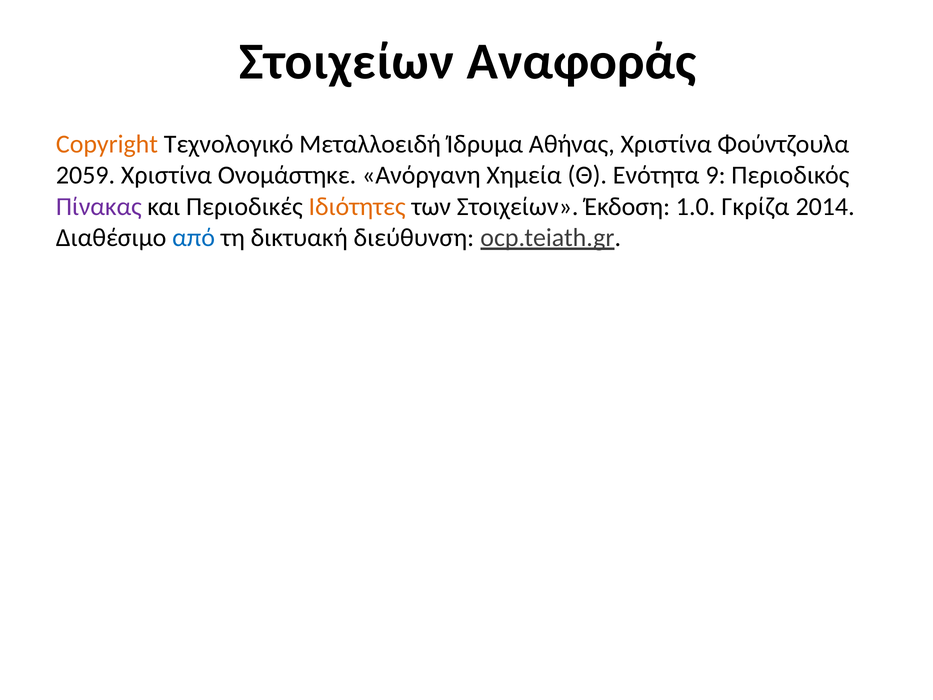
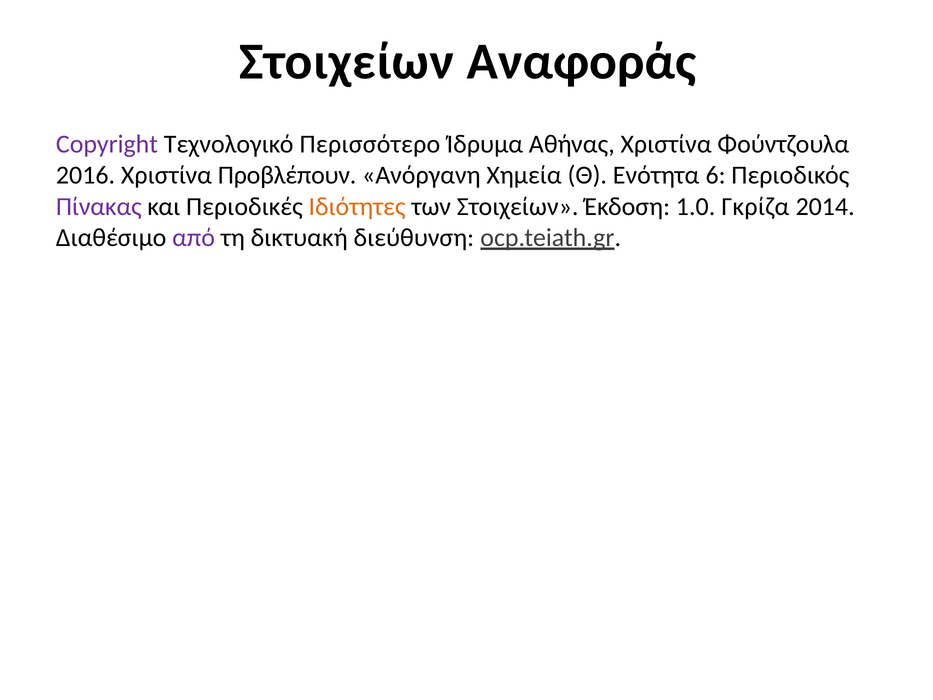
Copyright colour: orange -> purple (107, 144)
Μεταλλοειδή: Μεταλλοειδή -> Περισσότερο (370, 144)
2059: 2059 -> 2016 (86, 175)
Ονομάστηκε: Ονομάστηκε -> Προβλέπουν (287, 175)
9: 9 -> 6 (716, 175)
από colour: blue -> purple (194, 238)
